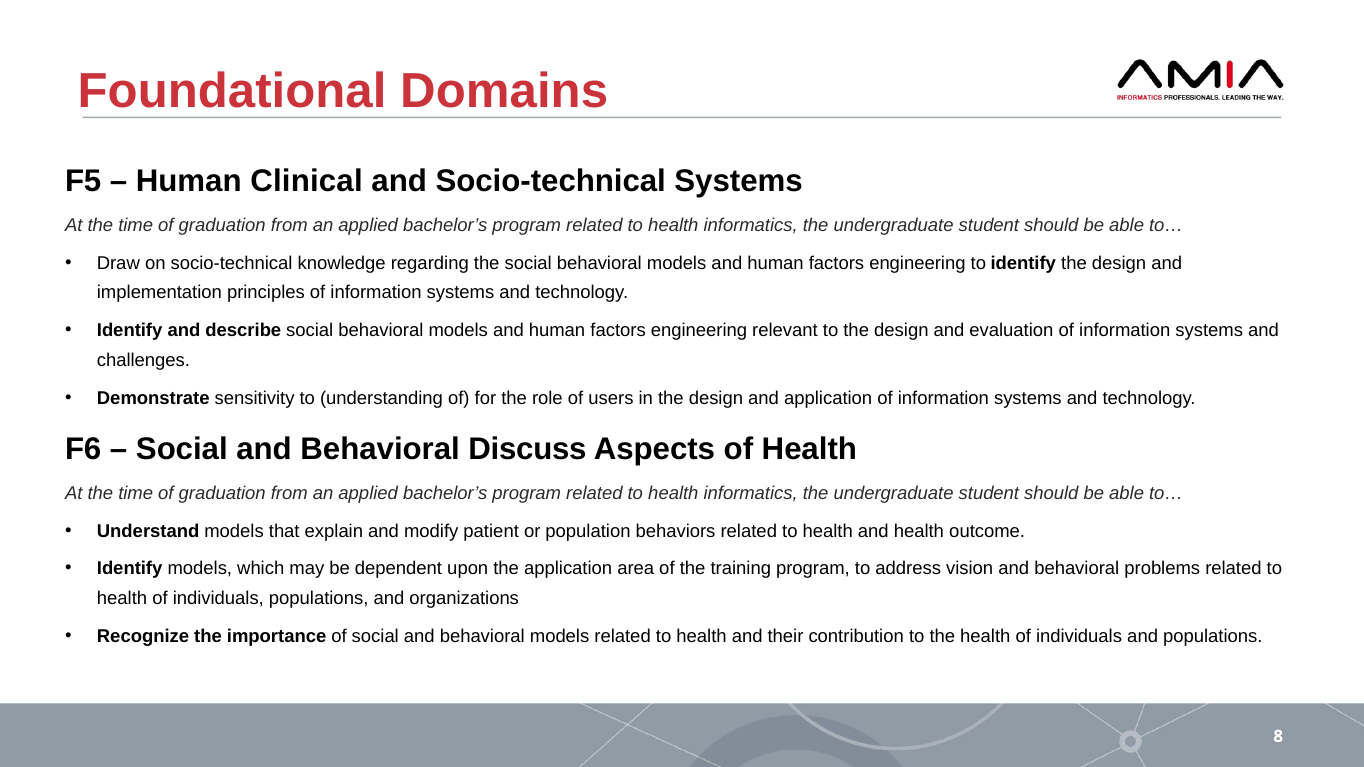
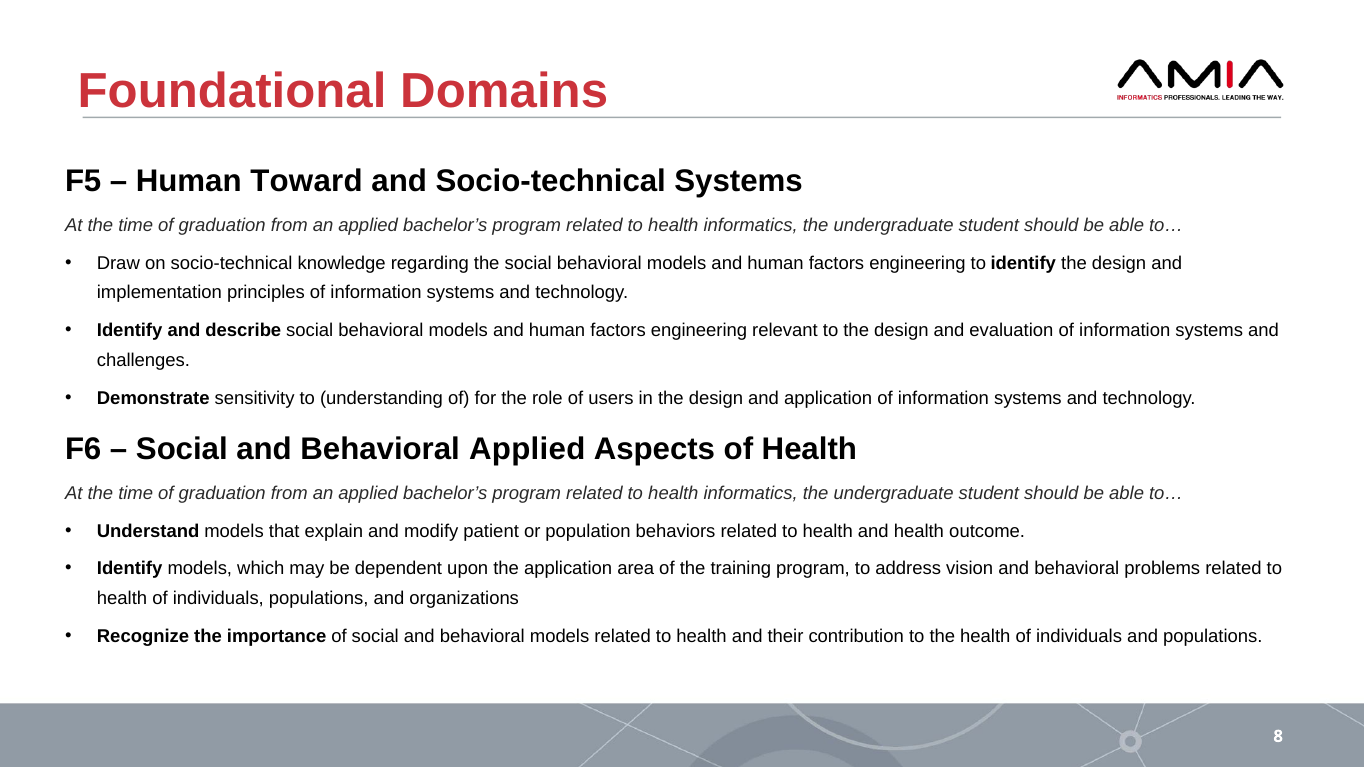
Clinical: Clinical -> Toward (306, 181)
Behavioral Discuss: Discuss -> Applied (527, 450)
